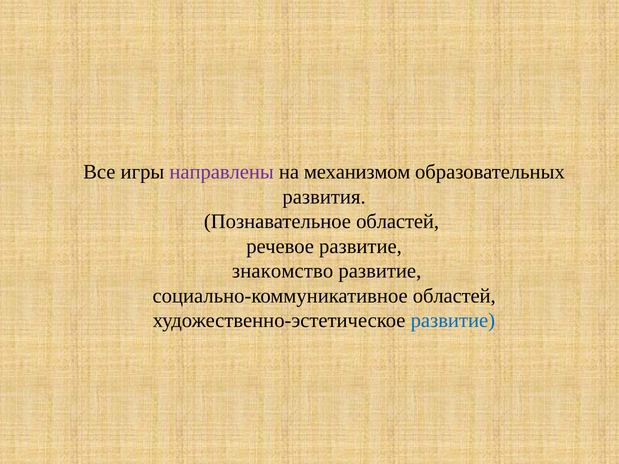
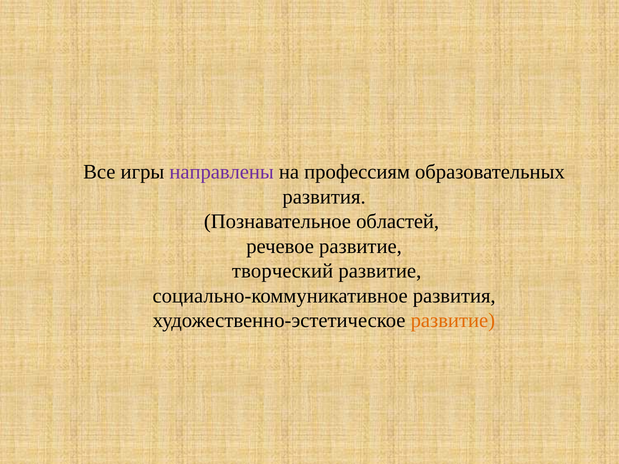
механизмом: механизмом -> профессиям (357, 172)
знакомство: знакомство -> творческий (283, 271)
социально-коммуникативное областей: областей -> развития (454, 296)
развитие colour: blue -> orange (453, 321)
